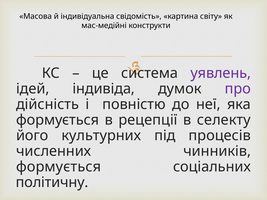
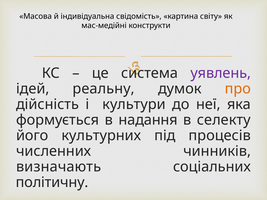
індивіда: індивіда -> реальну (104, 89)
про colour: purple -> orange (238, 89)
повністю: повністю -> культури (134, 105)
рецепції: рецепції -> надання (148, 120)
формується: формується -> визначають (59, 167)
